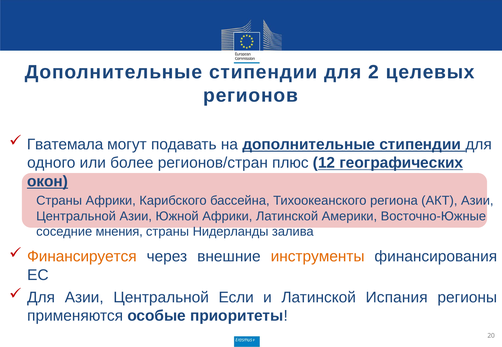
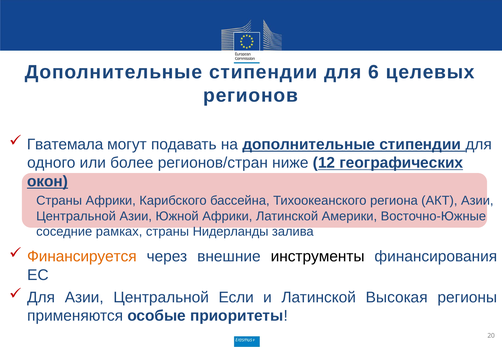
2: 2 -> 6 (374, 72)
плюс: плюс -> ниже (290, 163)
мнения: мнения -> рамках (119, 232)
инструменты colour: orange -> black (318, 257)
Испания: Испания -> Высокая (397, 298)
